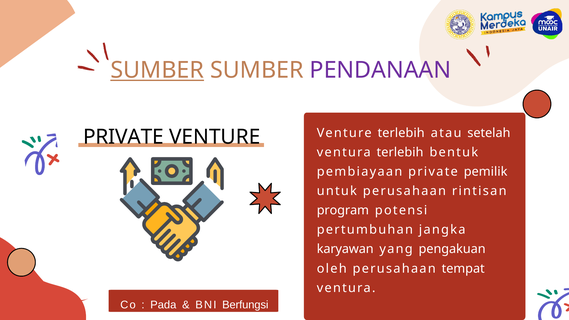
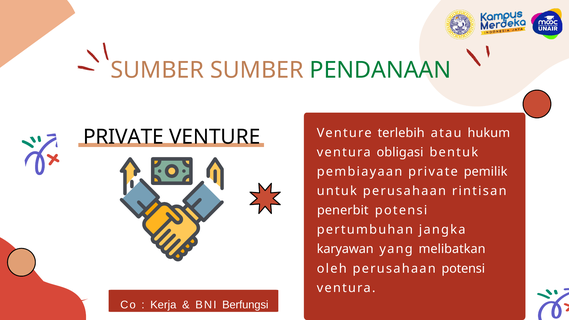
SUMBER underline: present -> none (157, 70)
PENDANAAN colour: purple -> green (380, 70)
setelah: setelah -> hukum (489, 133)
ventura terlebih: terlebih -> obligasi (400, 152)
program: program -> penerbit (343, 210)
pengakuan: pengakuan -> melibatkan (452, 249)
perusahaan tempat: tempat -> potensi (463, 269)
Pada: Pada -> Kerja (163, 305)
